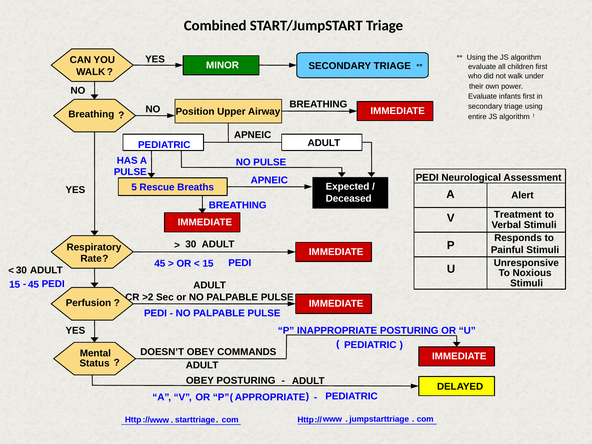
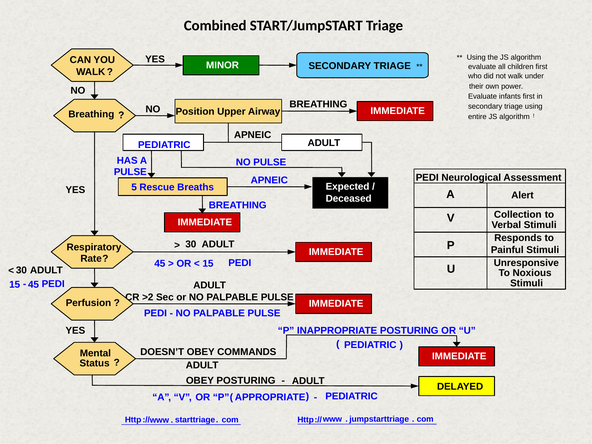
Treatment: Treatment -> Collection (518, 215)
